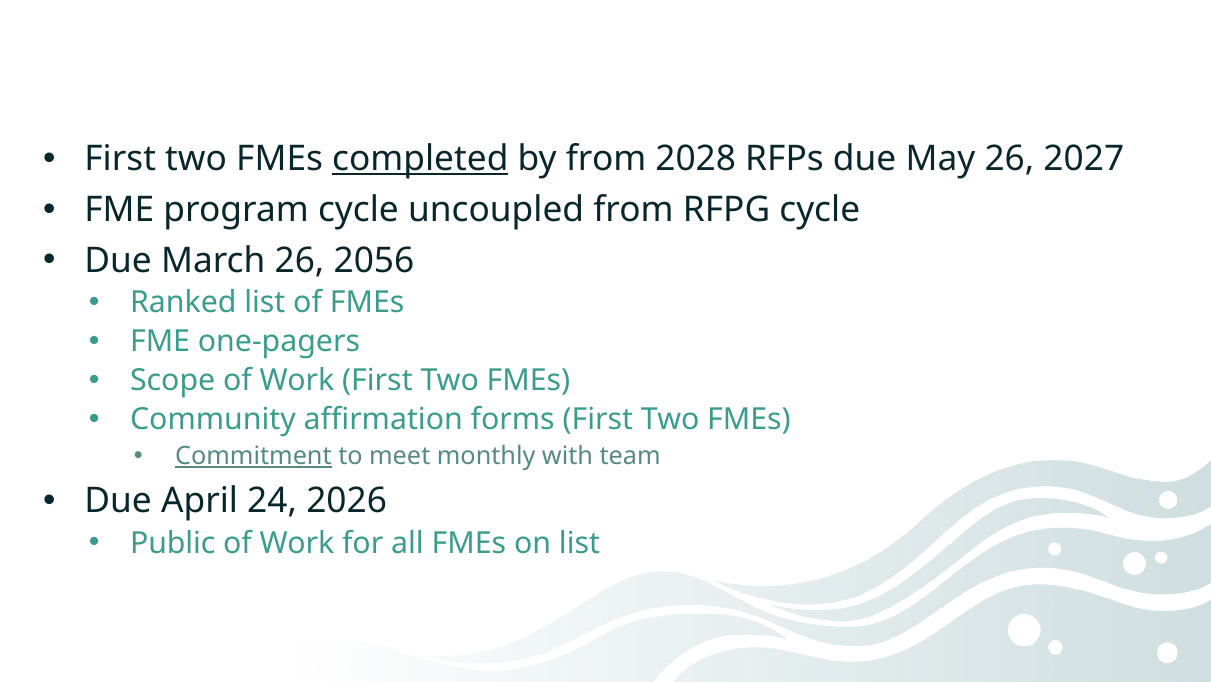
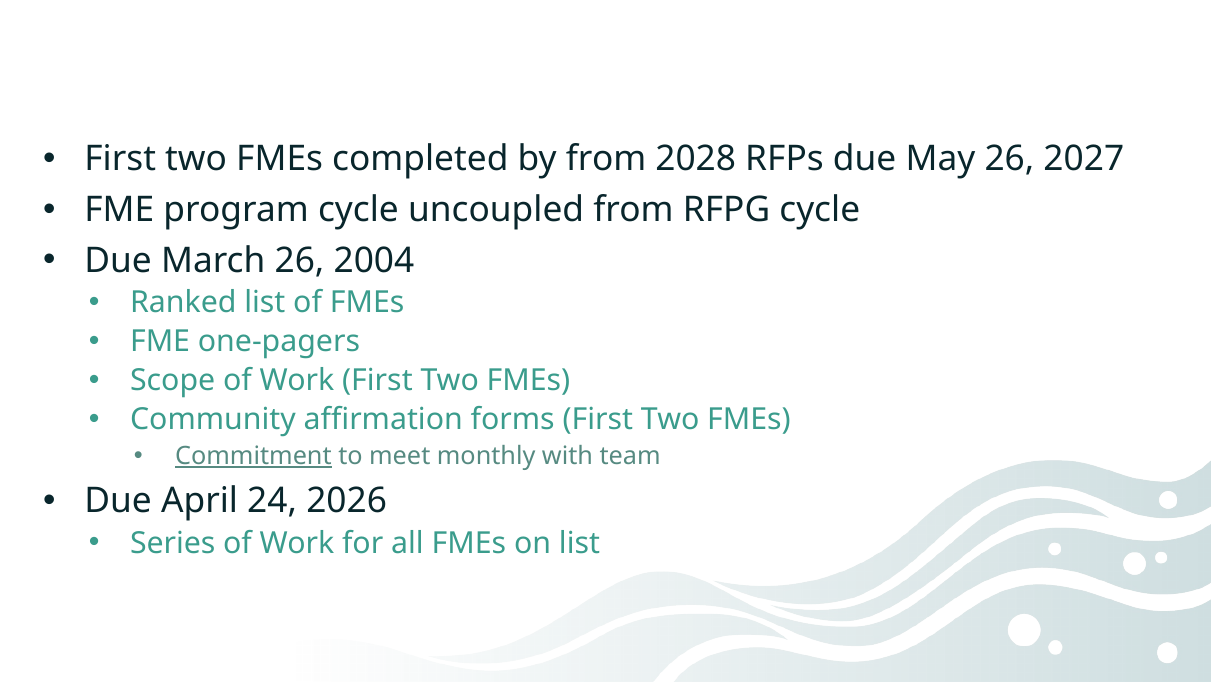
completed underline: present -> none (420, 159)
2056: 2056 -> 2004 (374, 260)
Public: Public -> Series (173, 542)
